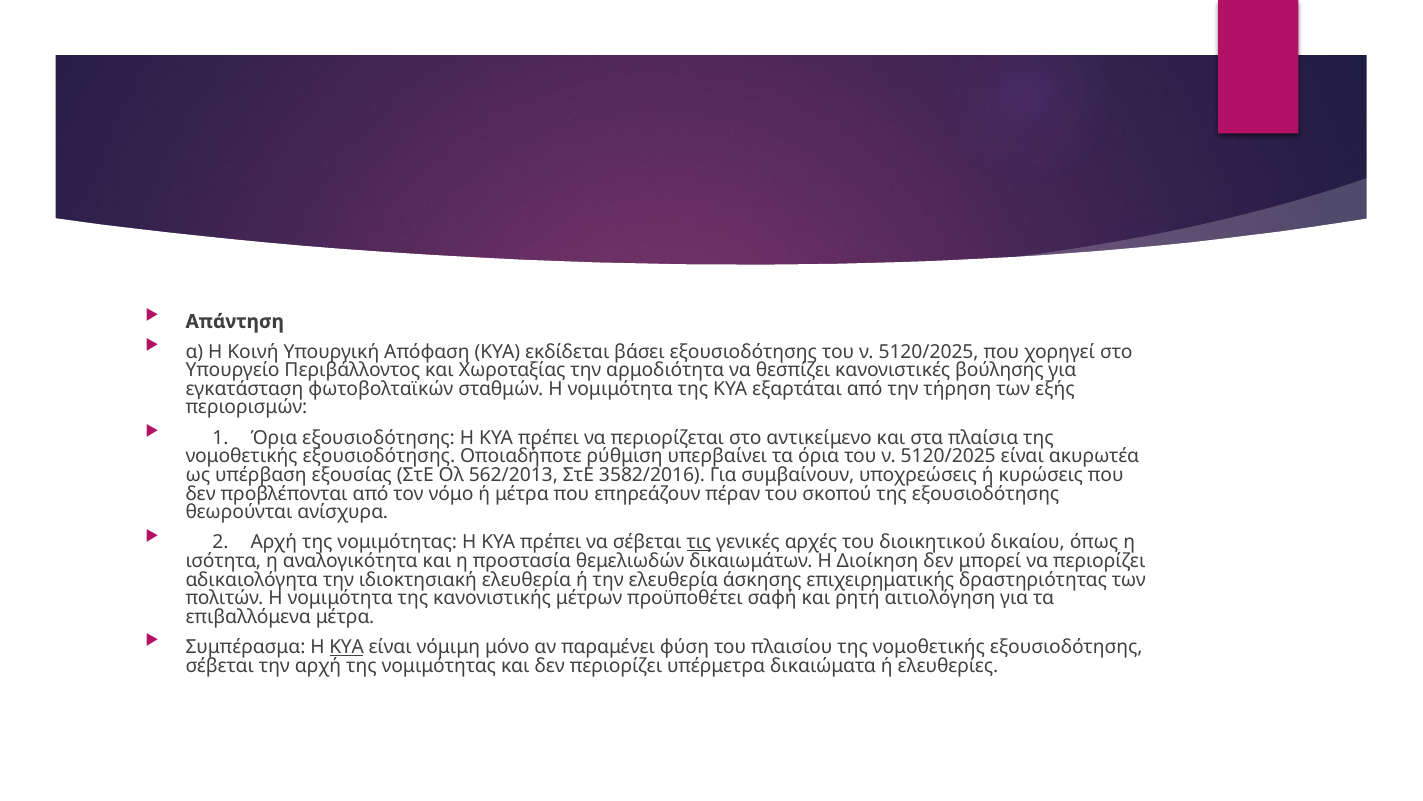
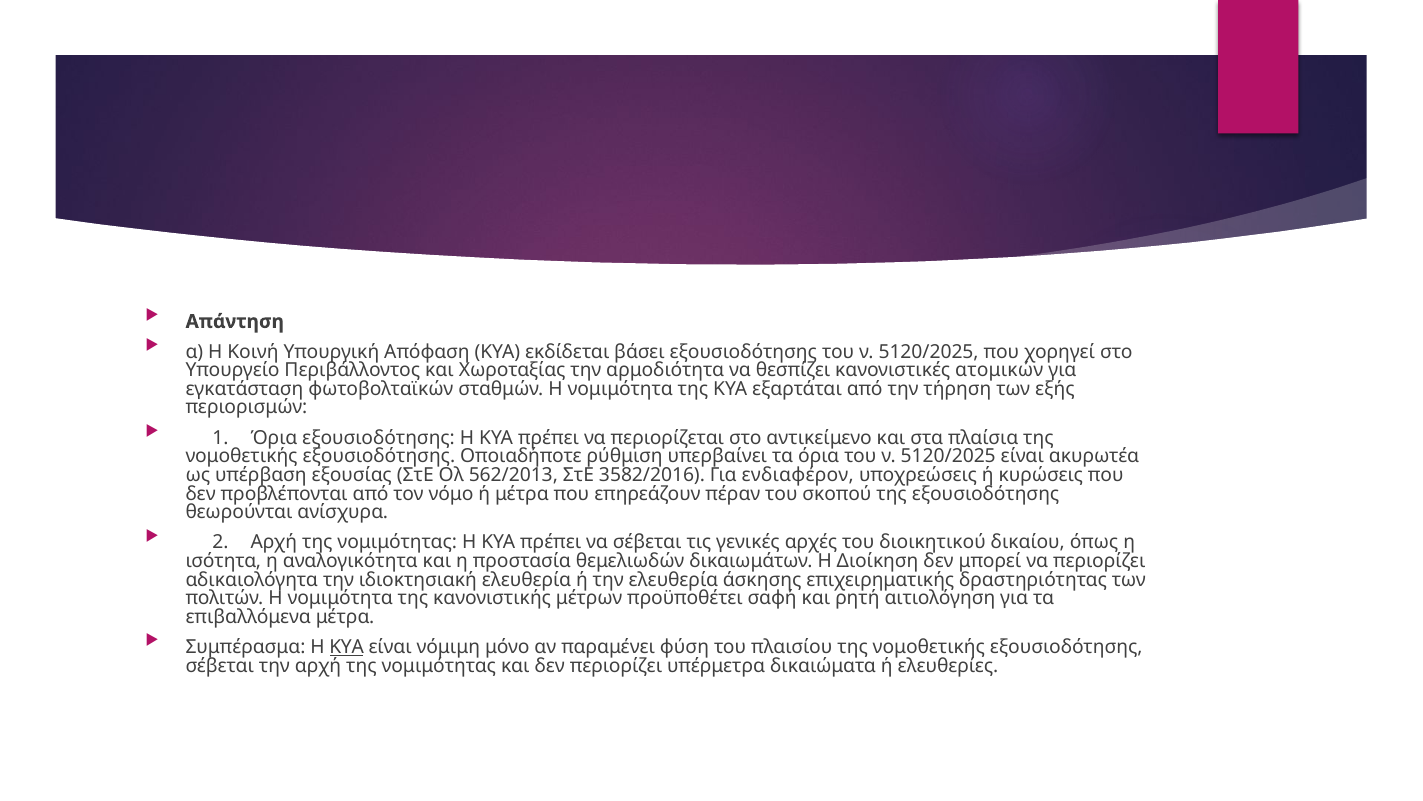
βούλησης: βούλησης -> ατομικών (999, 370)
συμβαίνουν: συμβαίνουν -> ενδιαφέρον (798, 475)
τις underline: present -> none (699, 542)
